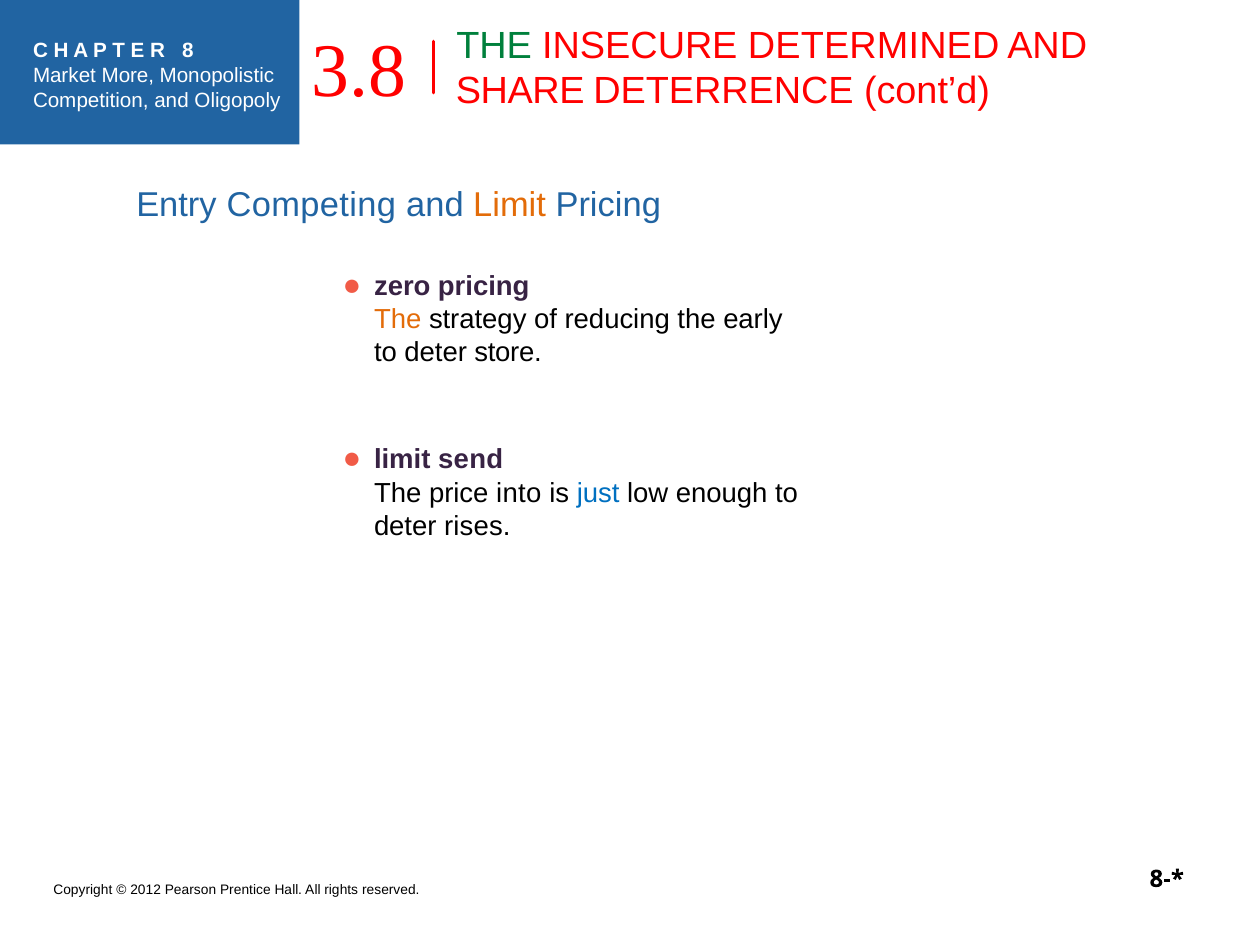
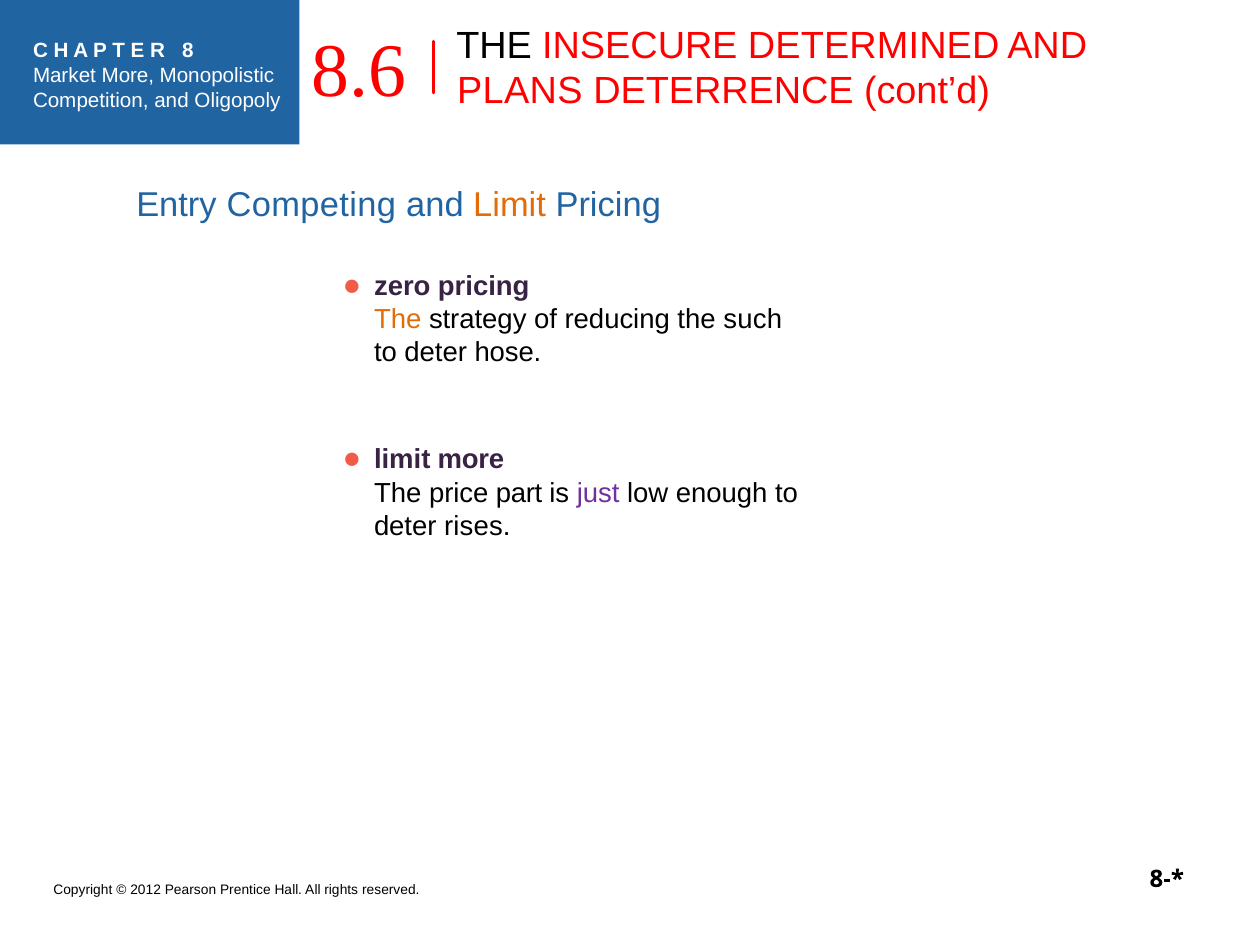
THE colour: green -> black (494, 46)
3.8: 3.8 -> 8.6 (359, 71)
SHARE: SHARE -> PLANS (520, 91)
early: early -> such (753, 320)
store: store -> hose (508, 353)
limit send: send -> more (471, 459)
into: into -> part (519, 493)
just colour: blue -> purple (598, 493)
